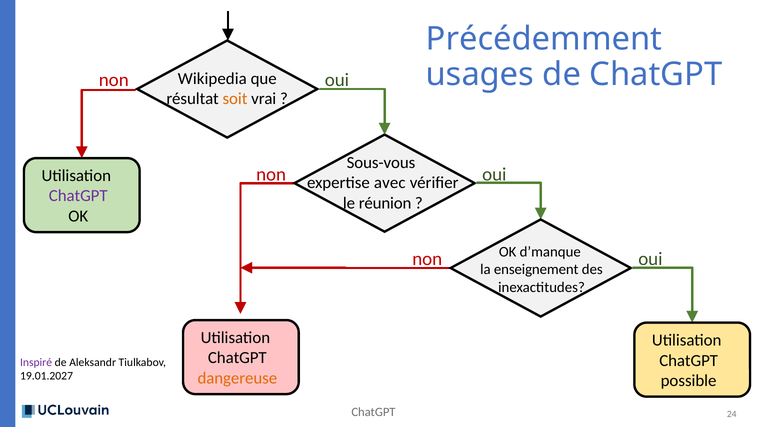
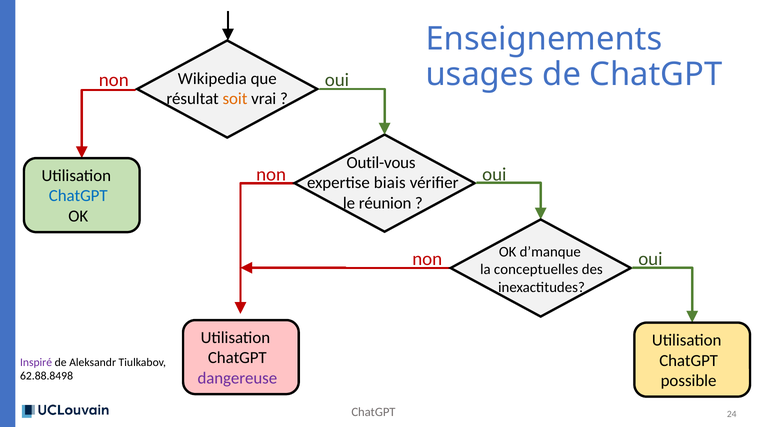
Précédemment: Précédemment -> Enseignements (544, 39)
Sous-vous: Sous-vous -> Outil-vous (381, 163)
avec: avec -> biais (390, 183)
ChatGPT colour: purple -> blue (78, 196)
enseignement: enseignement -> conceptuelles (536, 270)
dangereuse colour: orange -> purple (237, 379)
19.01.2027: 19.01.2027 -> 62.88.8498 (47, 377)
